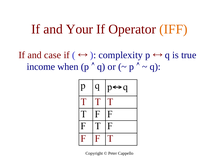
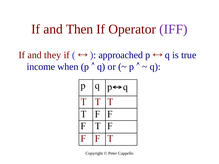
Your: Your -> Then (80, 29)
IFF colour: orange -> purple (173, 29)
case: case -> they (53, 55)
complexity: complexity -> approached (121, 55)
